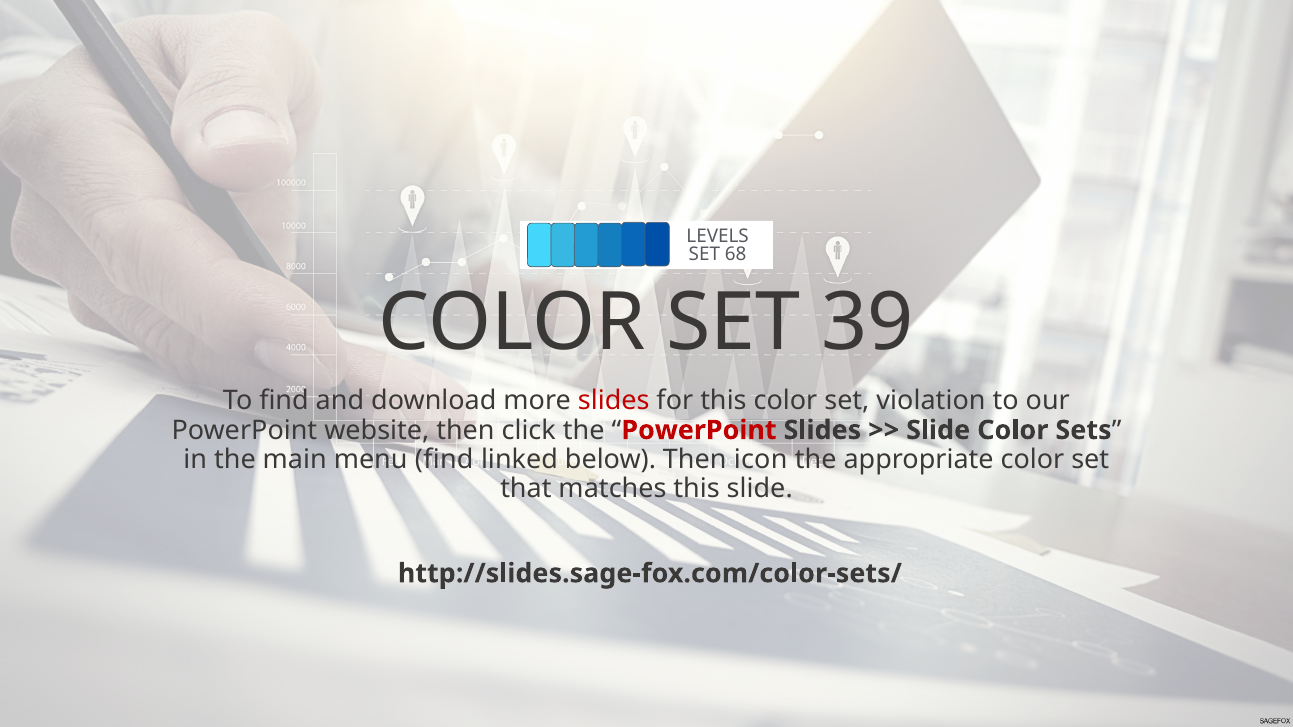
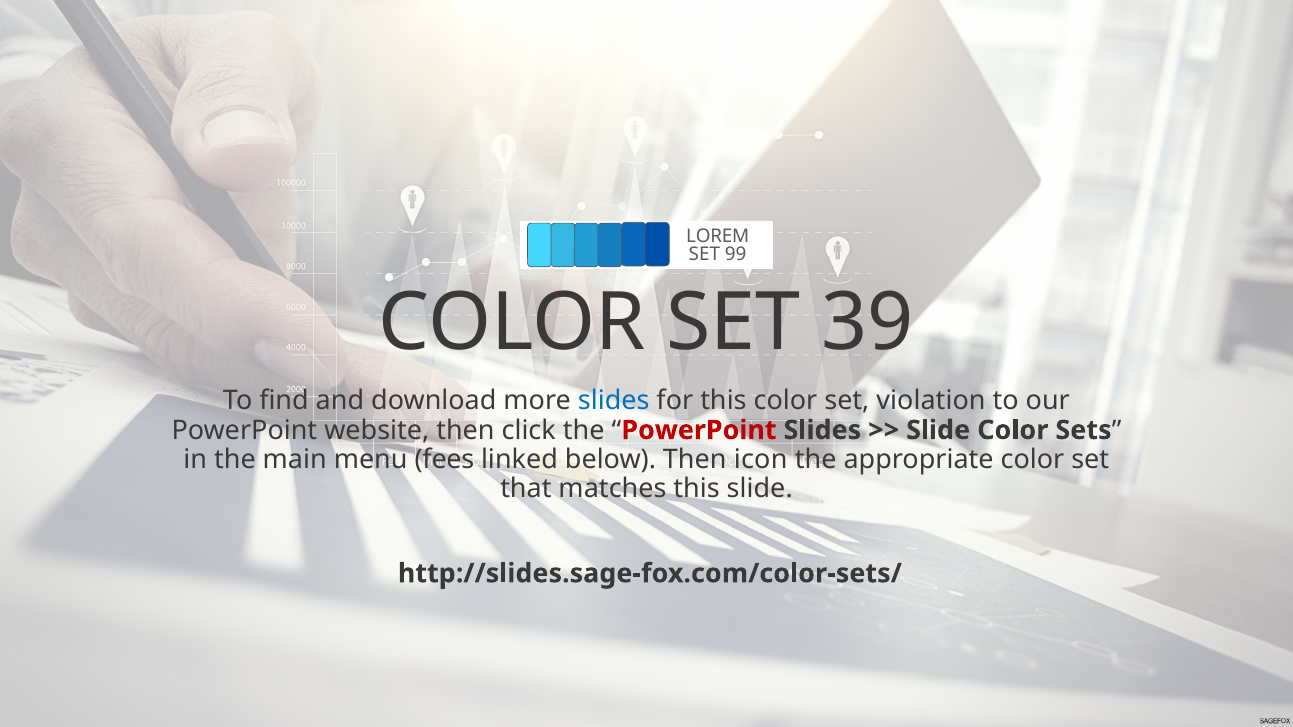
LEVELS: LEVELS -> LOREM (718, 236)
68: 68 -> 99 (736, 255)
slides colour: red -> blue (614, 401)
menu find: find -> fees (444, 459)
